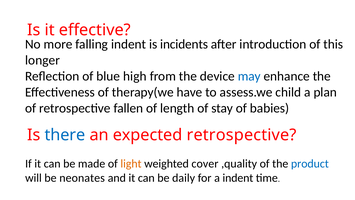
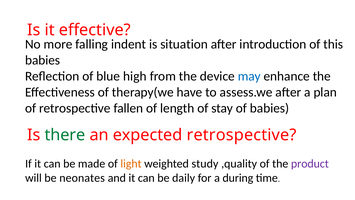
incidents: incidents -> situation (184, 44)
longer: longer -> babies (43, 60)
assess.we child: child -> after (288, 92)
there colour: blue -> green (65, 135)
cover: cover -> study (205, 164)
product colour: blue -> purple (310, 164)
a indent: indent -> during (238, 178)
